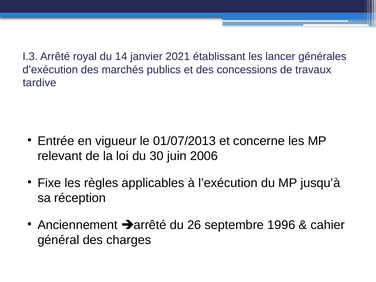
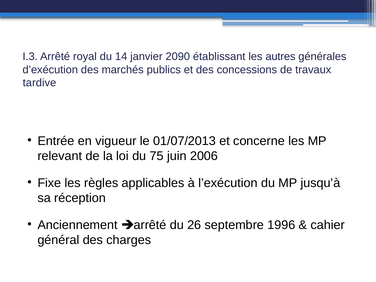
2021: 2021 -> 2090 (178, 57)
lancer: lancer -> autres (280, 57)
30: 30 -> 75 (157, 156)
